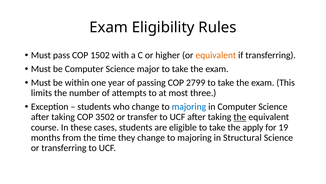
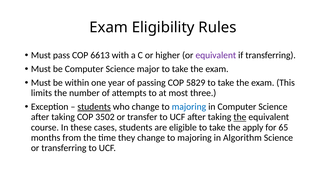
1502: 1502 -> 6613 (100, 55)
equivalent colour: orange -> purple (216, 55)
2799: 2799 -> 5829 (196, 82)
students underline: none -> present (94, 106)
19: 19 -> 65 (283, 127)
Structural: Structural -> Algorithm (242, 137)
